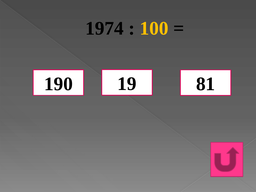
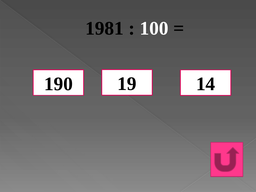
1974: 1974 -> 1981 (105, 28)
100 colour: yellow -> white (154, 28)
81: 81 -> 14 (206, 84)
